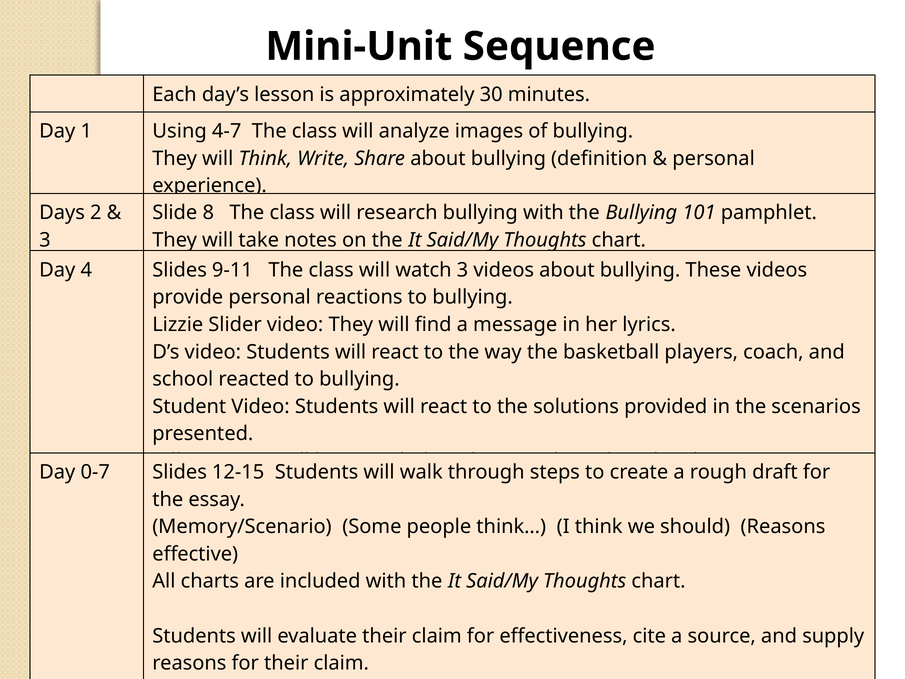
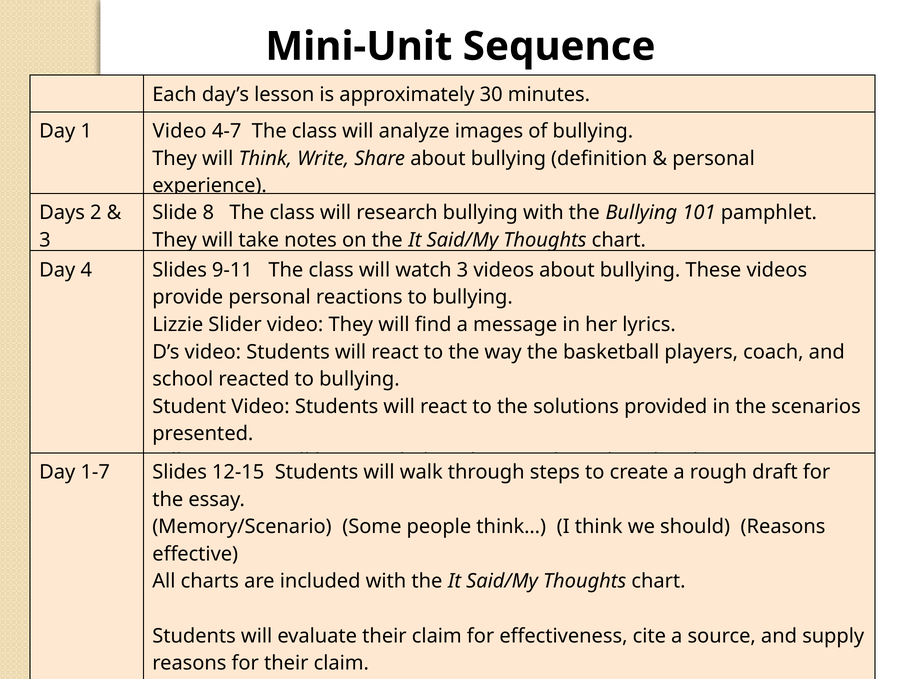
1 Using: Using -> Video (180, 131)
0-7: 0-7 -> 1-7 (95, 472)
